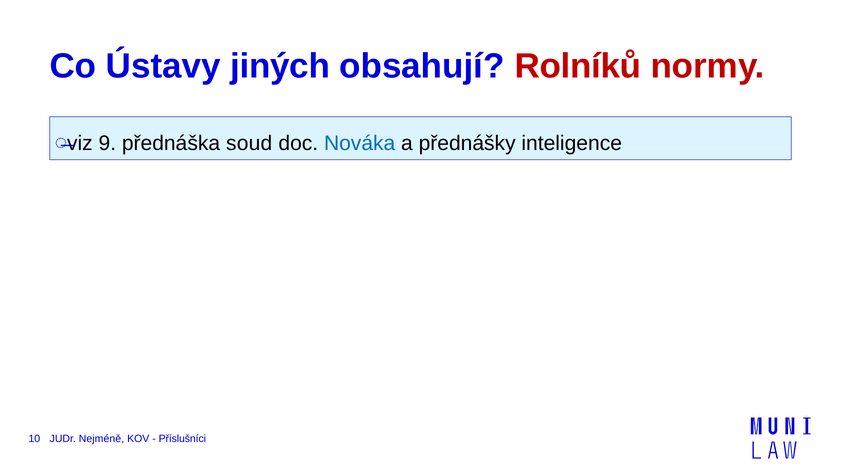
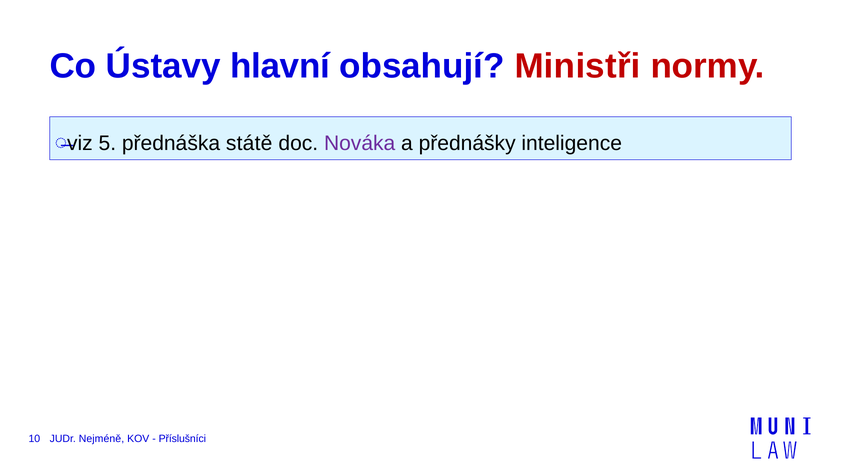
jiných: jiných -> hlavní (280, 66)
Rolníků: Rolníků -> Ministři (578, 66)
9: 9 -> 5 (107, 143)
soud: soud -> státě (249, 143)
Nováka colour: blue -> purple (360, 143)
